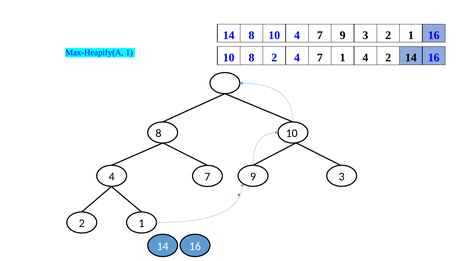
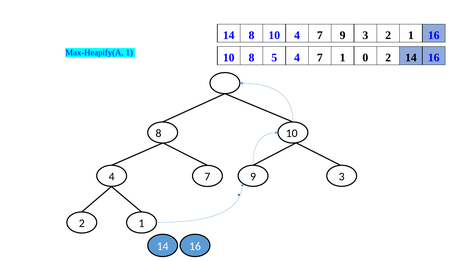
8 2: 2 -> 5 (274, 58)
1 4: 4 -> 0 (365, 58)
